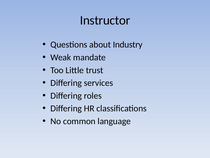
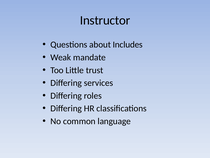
Industry: Industry -> Includes (128, 45)
